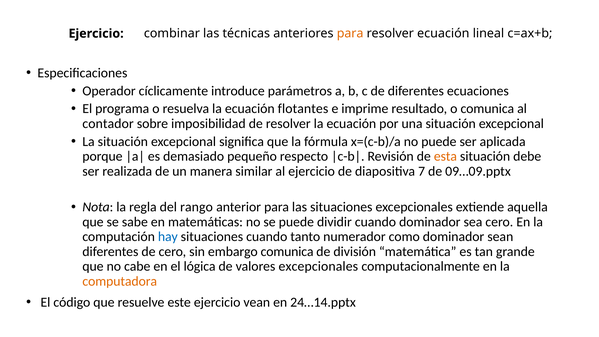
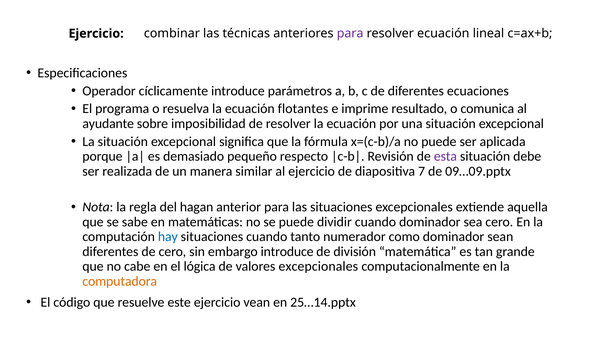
para colour: orange -> purple (350, 34)
contador: contador -> ayudante (108, 124)
esta colour: orange -> purple (445, 156)
rango: rango -> hagan (197, 207)
embargo comunica: comunica -> introduce (287, 251)
24…14.pptx: 24…14.pptx -> 25…14.pptx (323, 302)
